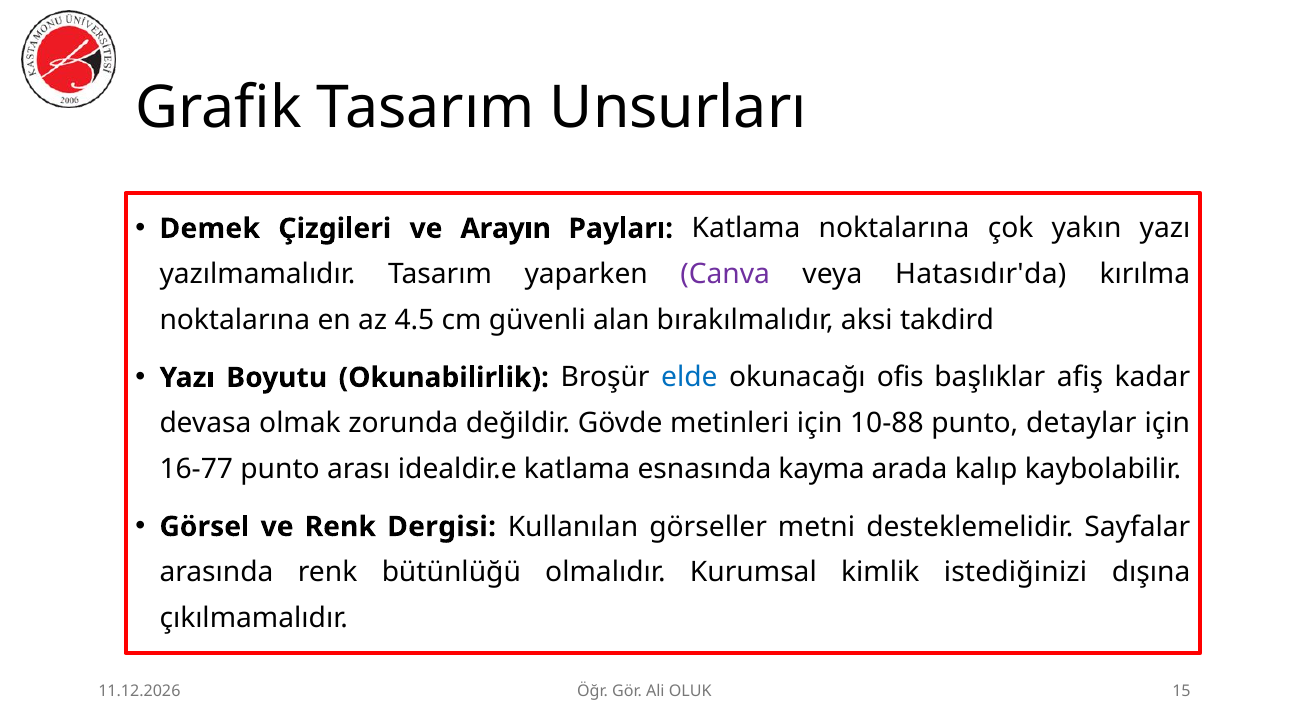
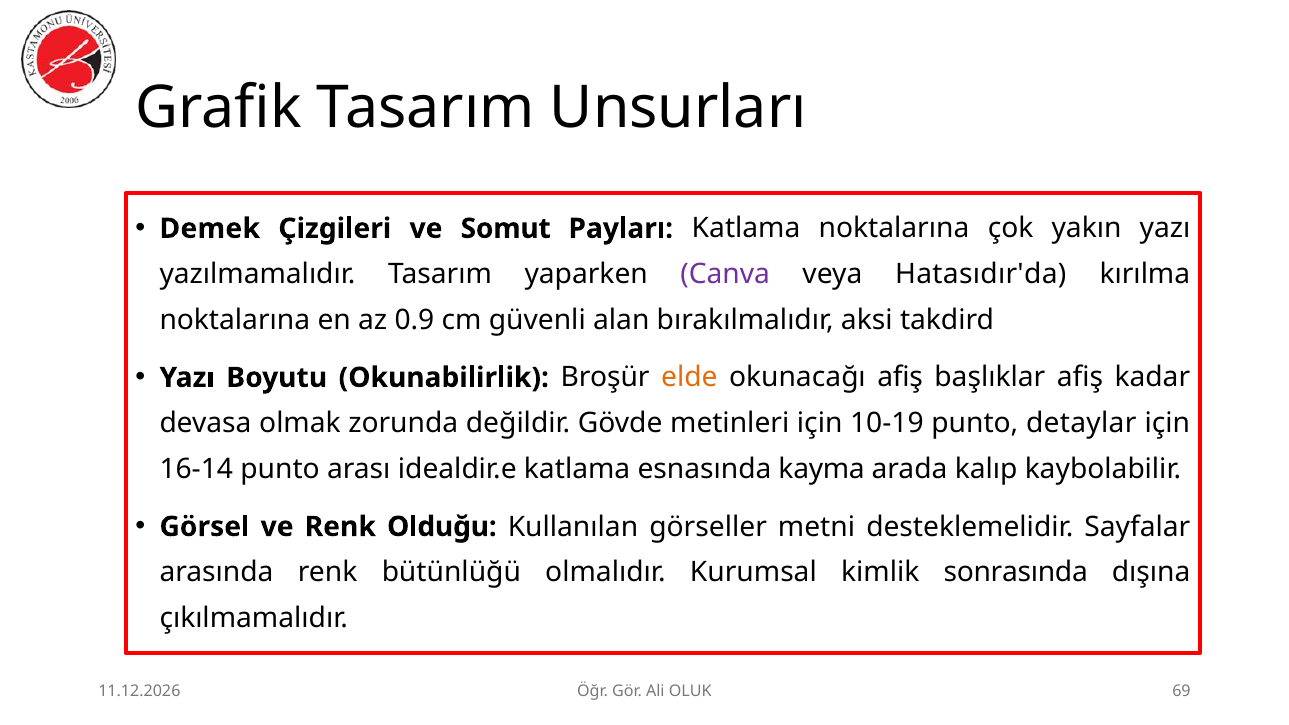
Arayın: Arayın -> Somut (506, 229)
4.5: 4.5 -> 0.9 (414, 320)
elde colour: blue -> orange (689, 378)
okunacağı ofis: ofis -> afiş (900, 378)
10-88: 10-88 -> 10-19 (887, 423)
16-77: 16-77 -> 16-14 (196, 469)
Dergisi: Dergisi -> Olduğu (442, 527)
istediğinizi: istediğinizi -> sonrasında (1016, 572)
15: 15 -> 69 (1182, 691)
